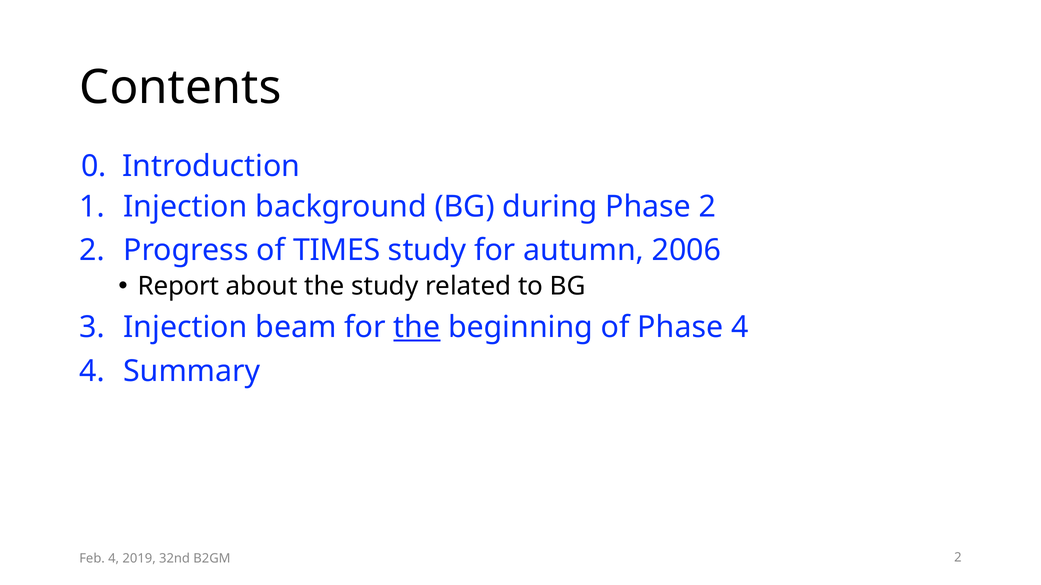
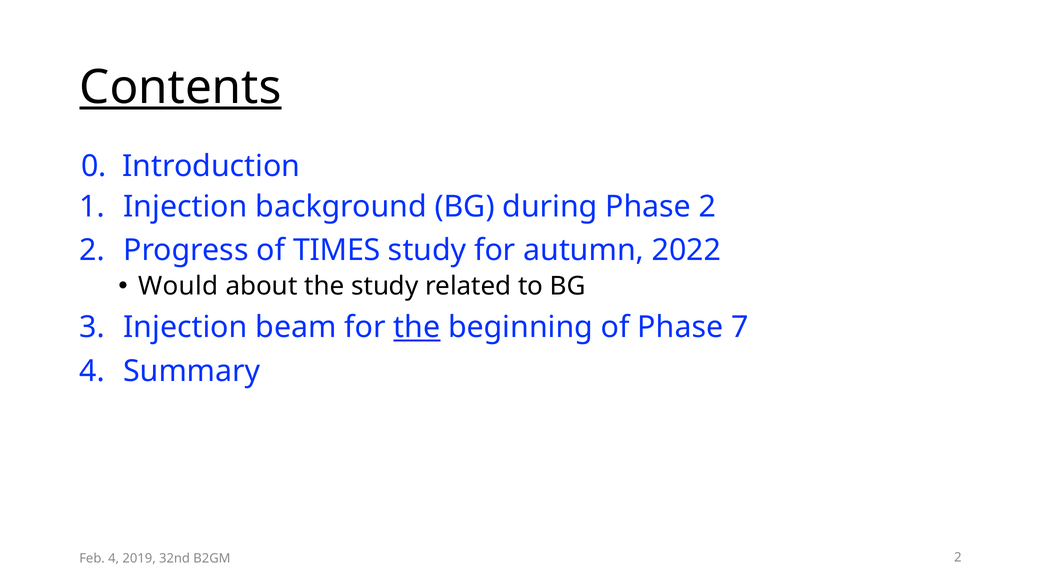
Contents underline: none -> present (180, 87)
2006: 2006 -> 2022 (687, 251)
Report: Report -> Would (178, 286)
Phase 4: 4 -> 7 (740, 328)
